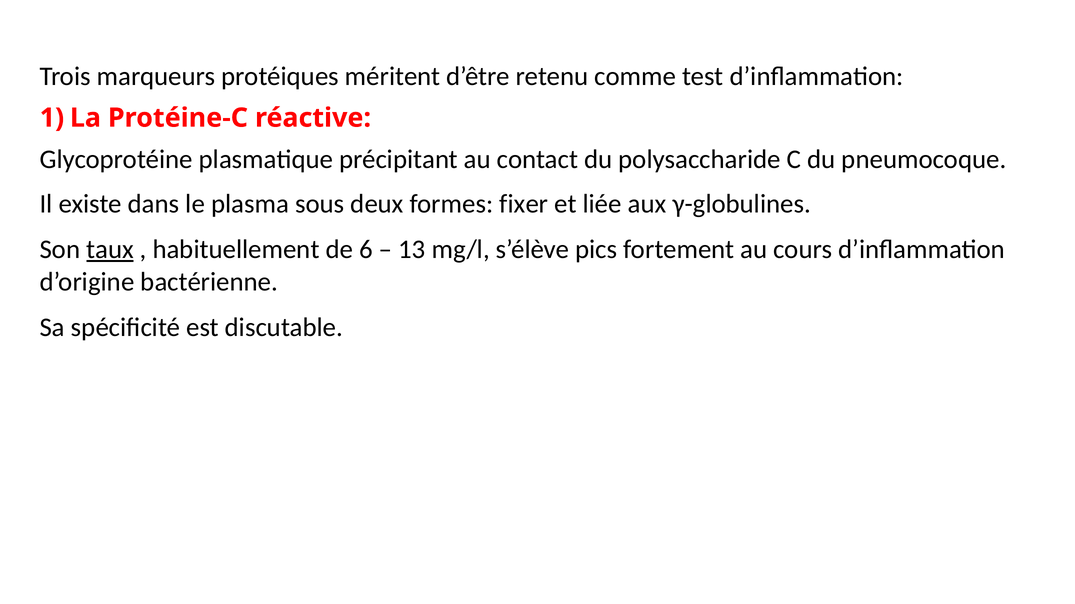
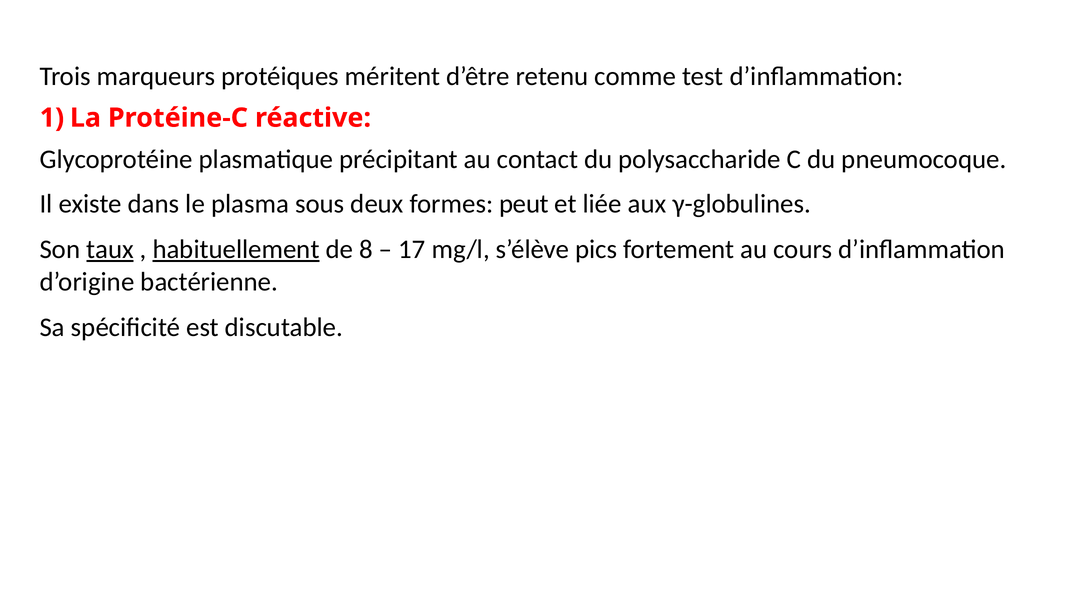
fixer: fixer -> peut (524, 204)
habituellement underline: none -> present (236, 250)
6: 6 -> 8 (366, 250)
13: 13 -> 17 (412, 250)
